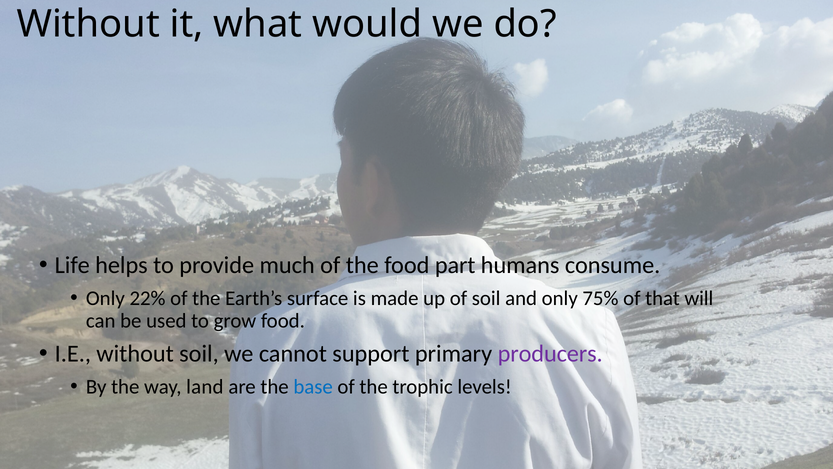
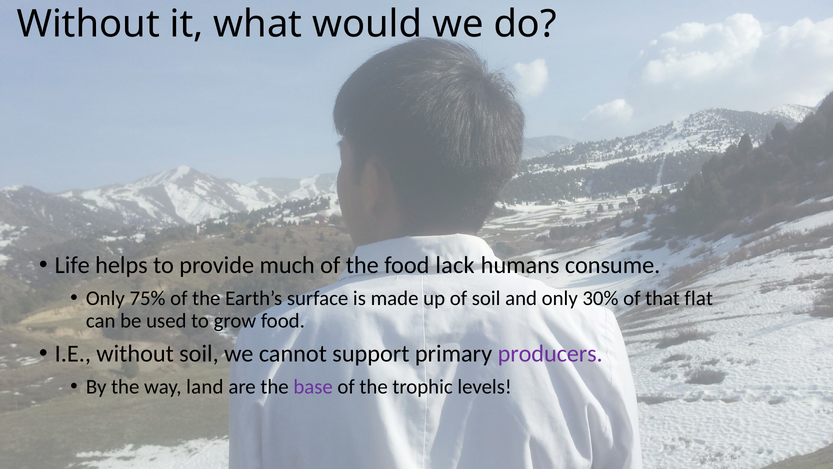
part: part -> lack (455, 265)
22%: 22% -> 75% (148, 298)
75%: 75% -> 30% (600, 298)
will: will -> flat (699, 298)
base colour: blue -> purple (313, 386)
